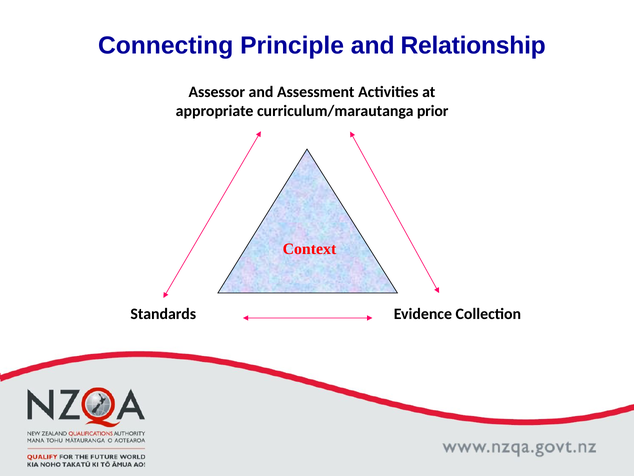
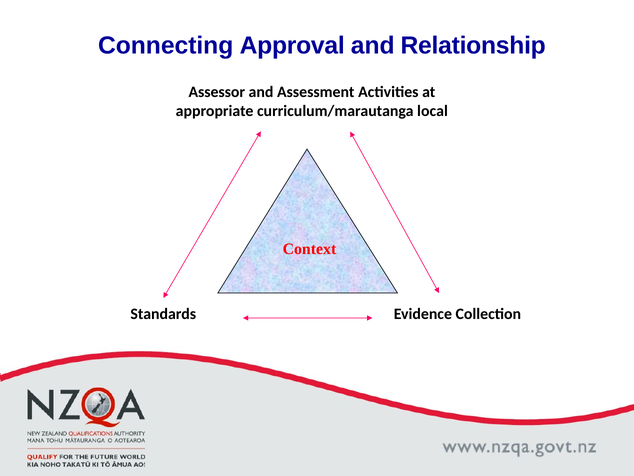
Principle: Principle -> Approval (292, 46)
prior: prior -> local (433, 111)
